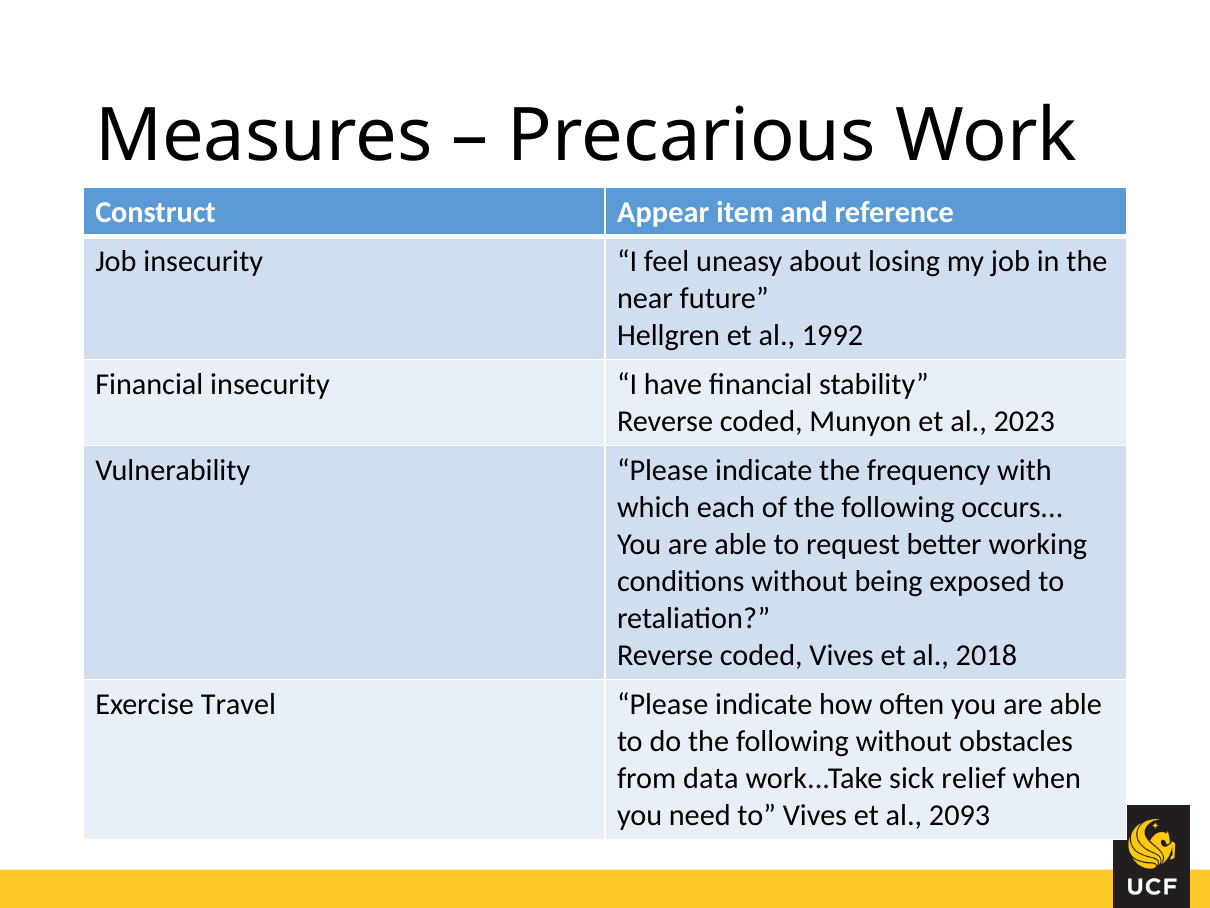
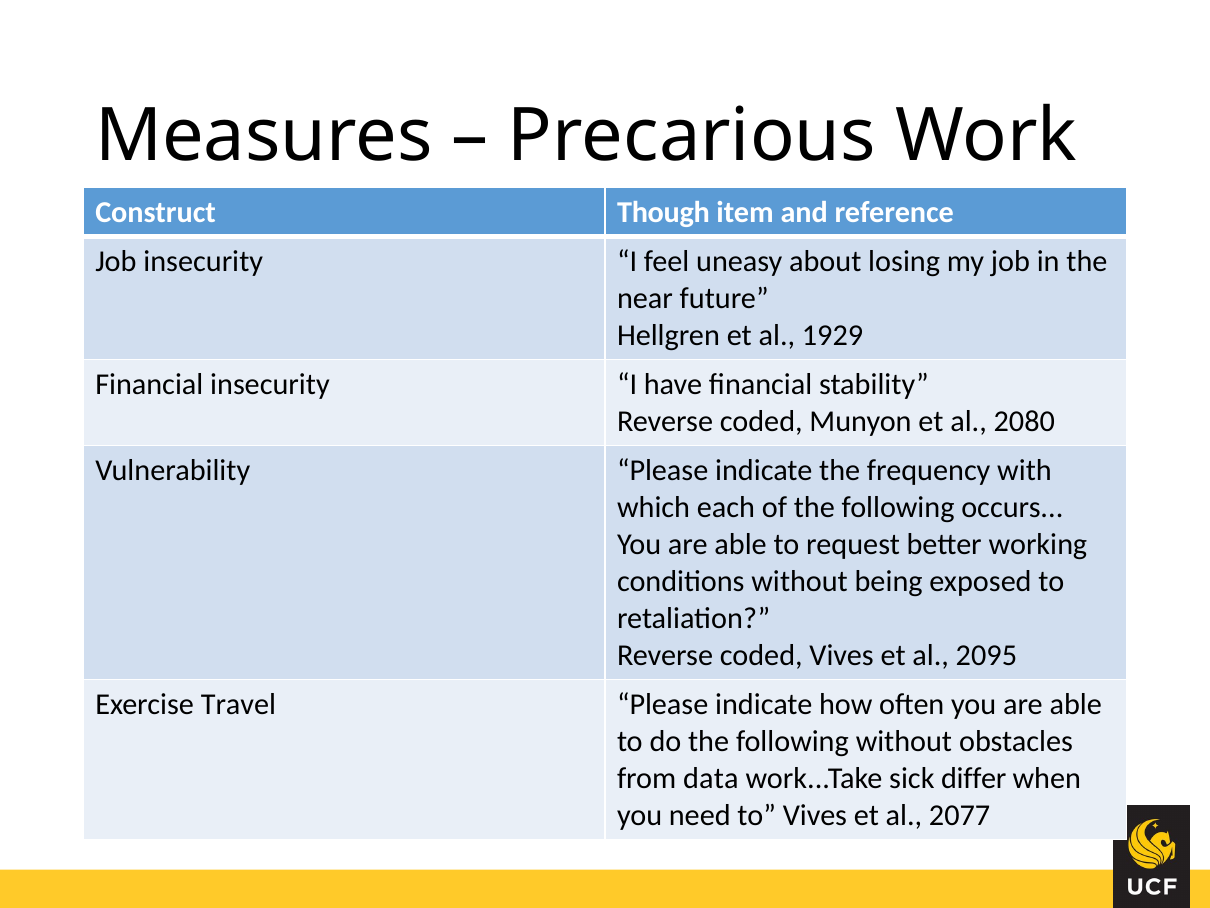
Appear: Appear -> Though (663, 212)
1992: 1992 -> 1929 (833, 335)
2023: 2023 -> 2080 (1024, 421)
2018: 2018 -> 2095 (986, 655)
relief: relief -> differ (974, 778)
2093: 2093 -> 2077 (960, 815)
